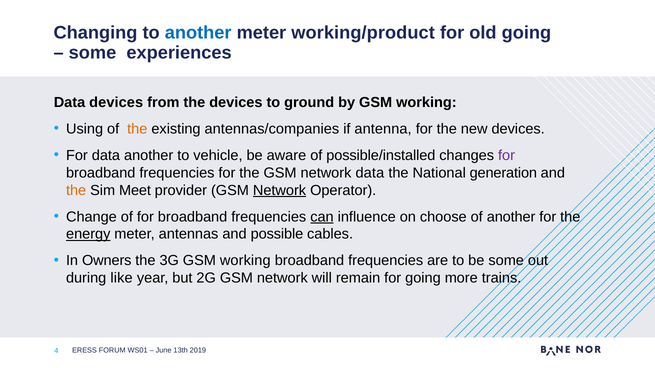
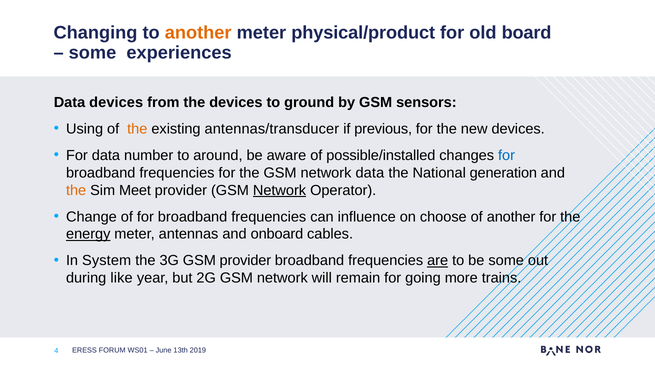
another colour: blue -> orange (198, 33)
working/product: working/product -> physical/product (363, 33)
old going: going -> board (527, 33)
by GSM working: working -> sensors (426, 103)
antennas/companies: antennas/companies -> antennas/transducer (272, 129)
antenna: antenna -> previous (383, 129)
data another: another -> number (149, 156)
vehicle: vehicle -> around (218, 156)
for colour: purple -> blue (507, 156)
can underline: present -> none (322, 217)
possible: possible -> onboard (277, 234)
Owners: Owners -> System (107, 261)
3G GSM working: working -> provider (245, 261)
are underline: none -> present (438, 261)
